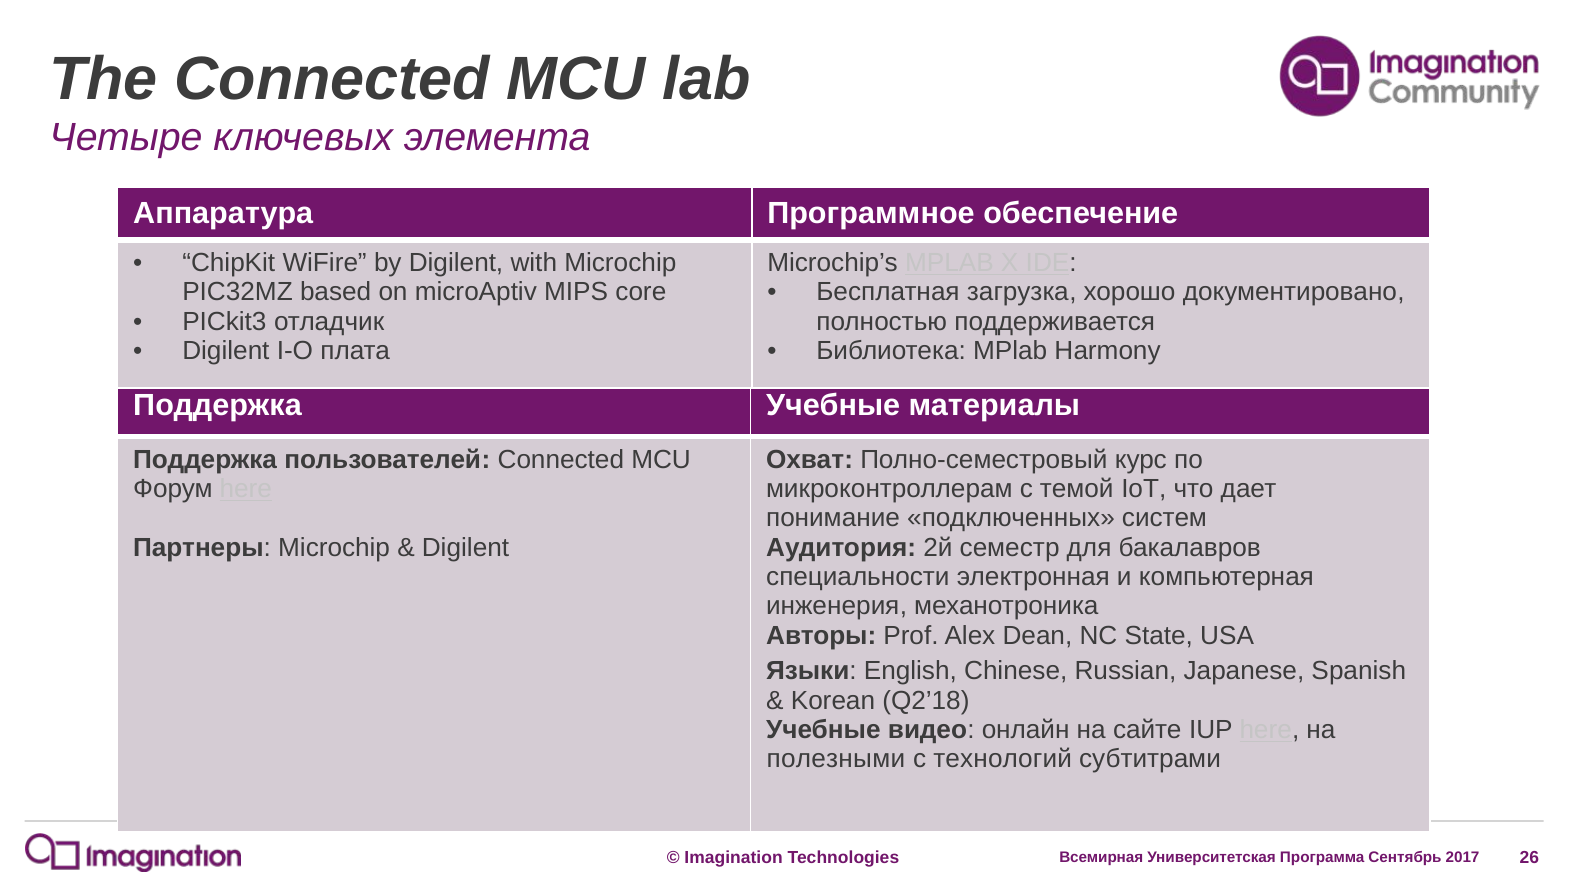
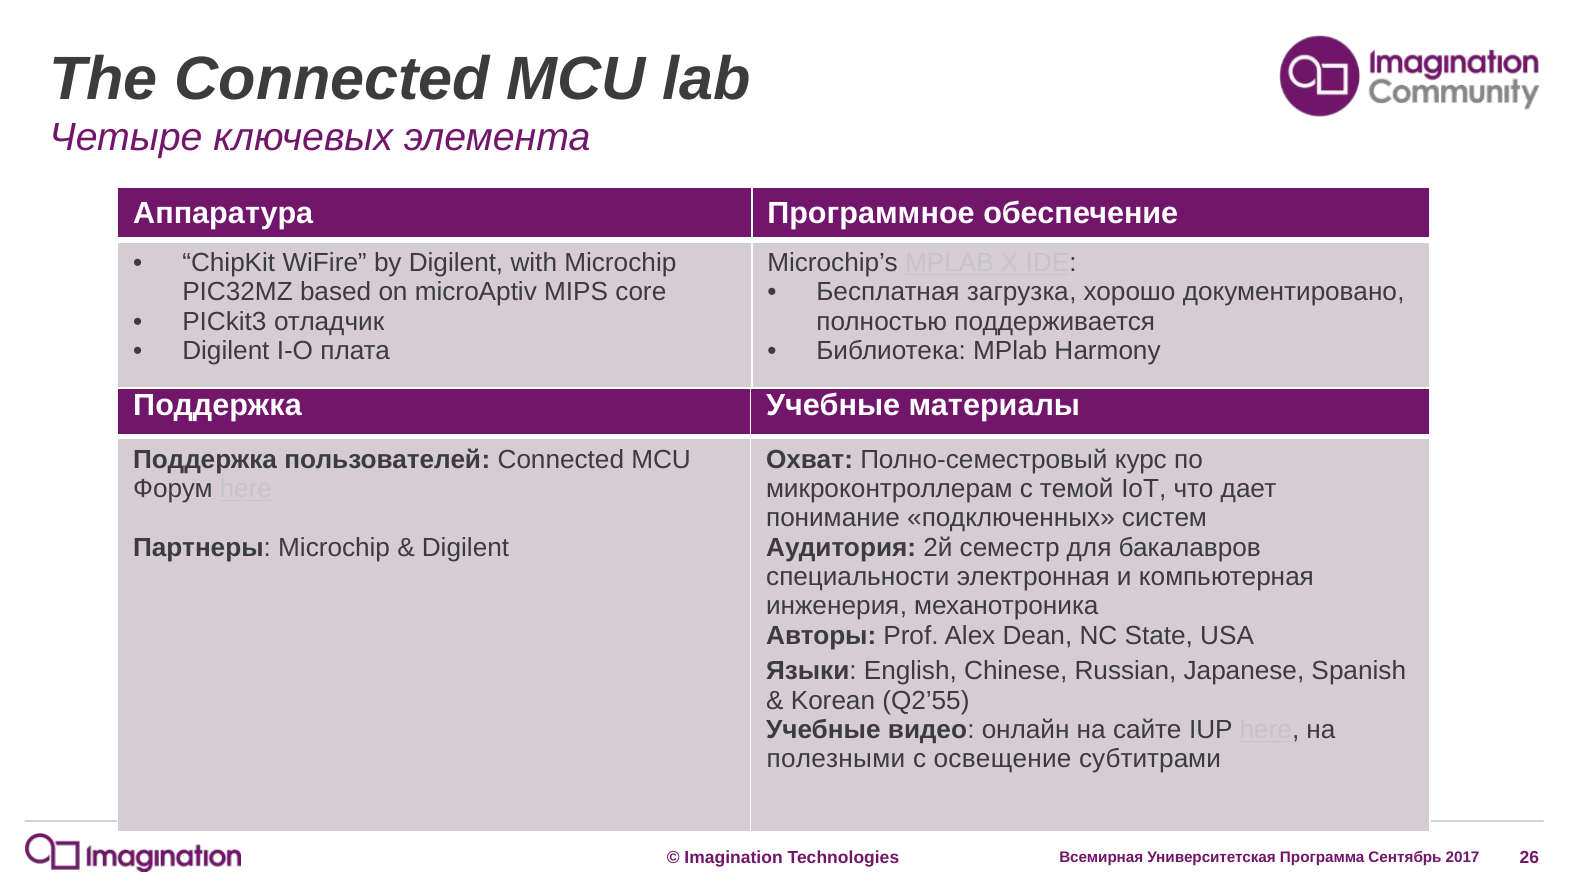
Q2’18: Q2’18 -> Q2’55 (926, 701)
технологий: технологий -> освещение (1003, 760)
